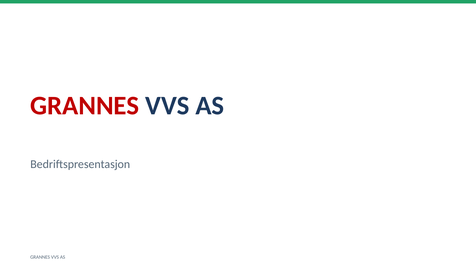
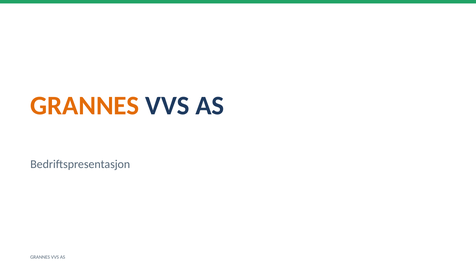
GRANNES colour: red -> orange (85, 106)
